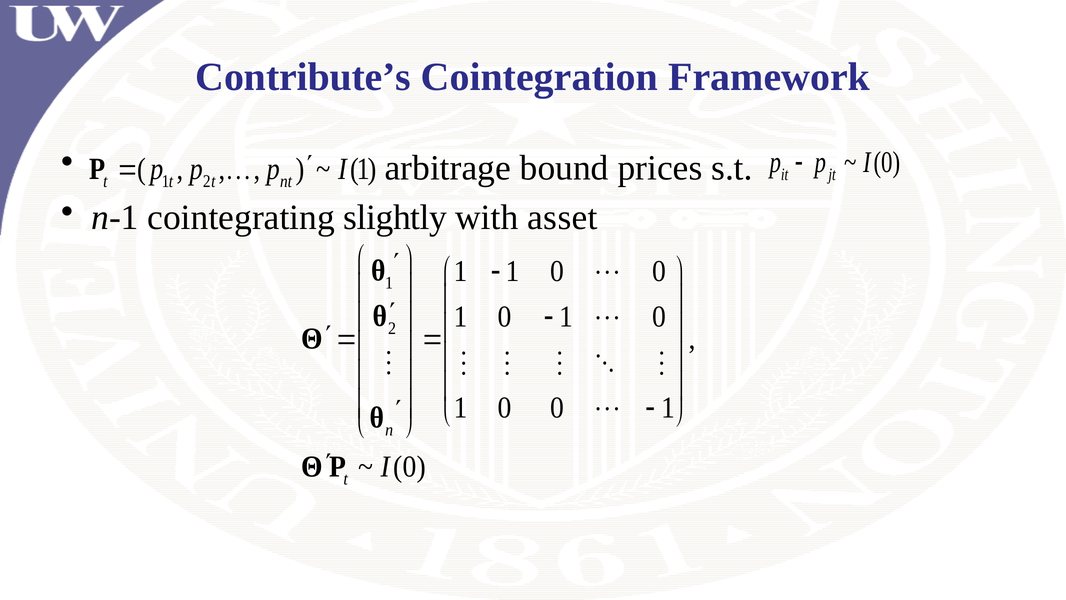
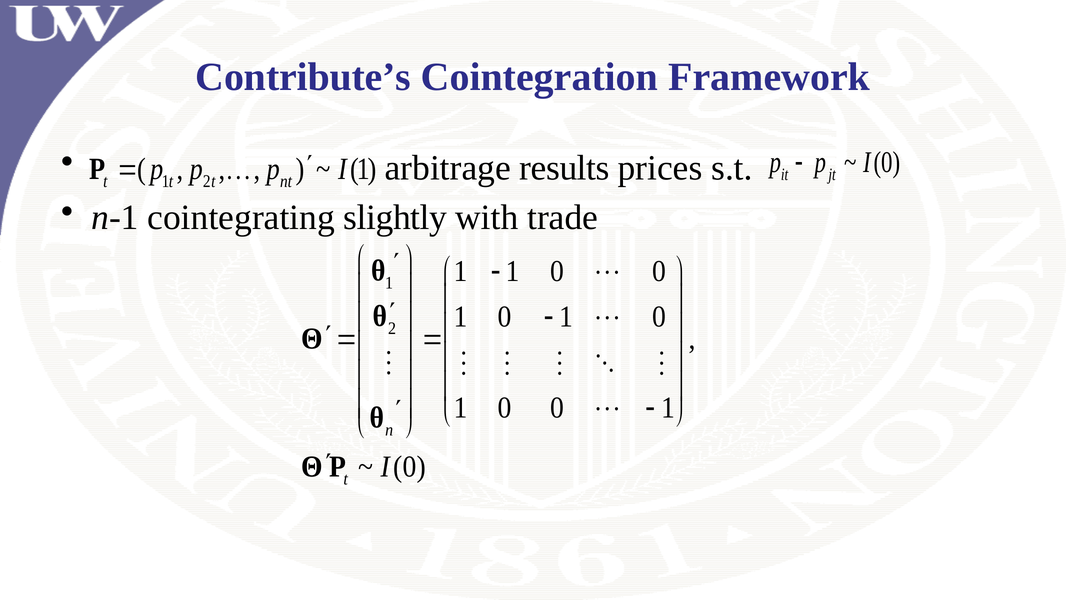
bound: bound -> results (564, 168)
asset: asset -> trade (563, 217)
